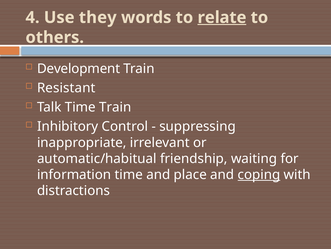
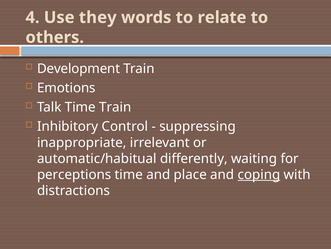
relate underline: present -> none (222, 17)
Resistant: Resistant -> Emotions (66, 88)
friendship: friendship -> differently (194, 158)
information: information -> perceptions (74, 174)
